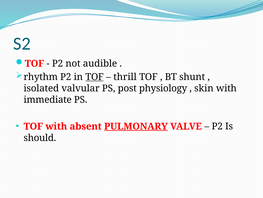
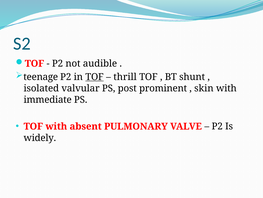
rhythm: rhythm -> teenage (41, 77)
physiology: physiology -> prominent (163, 88)
PULMONARY underline: present -> none (136, 126)
should: should -> widely (40, 137)
